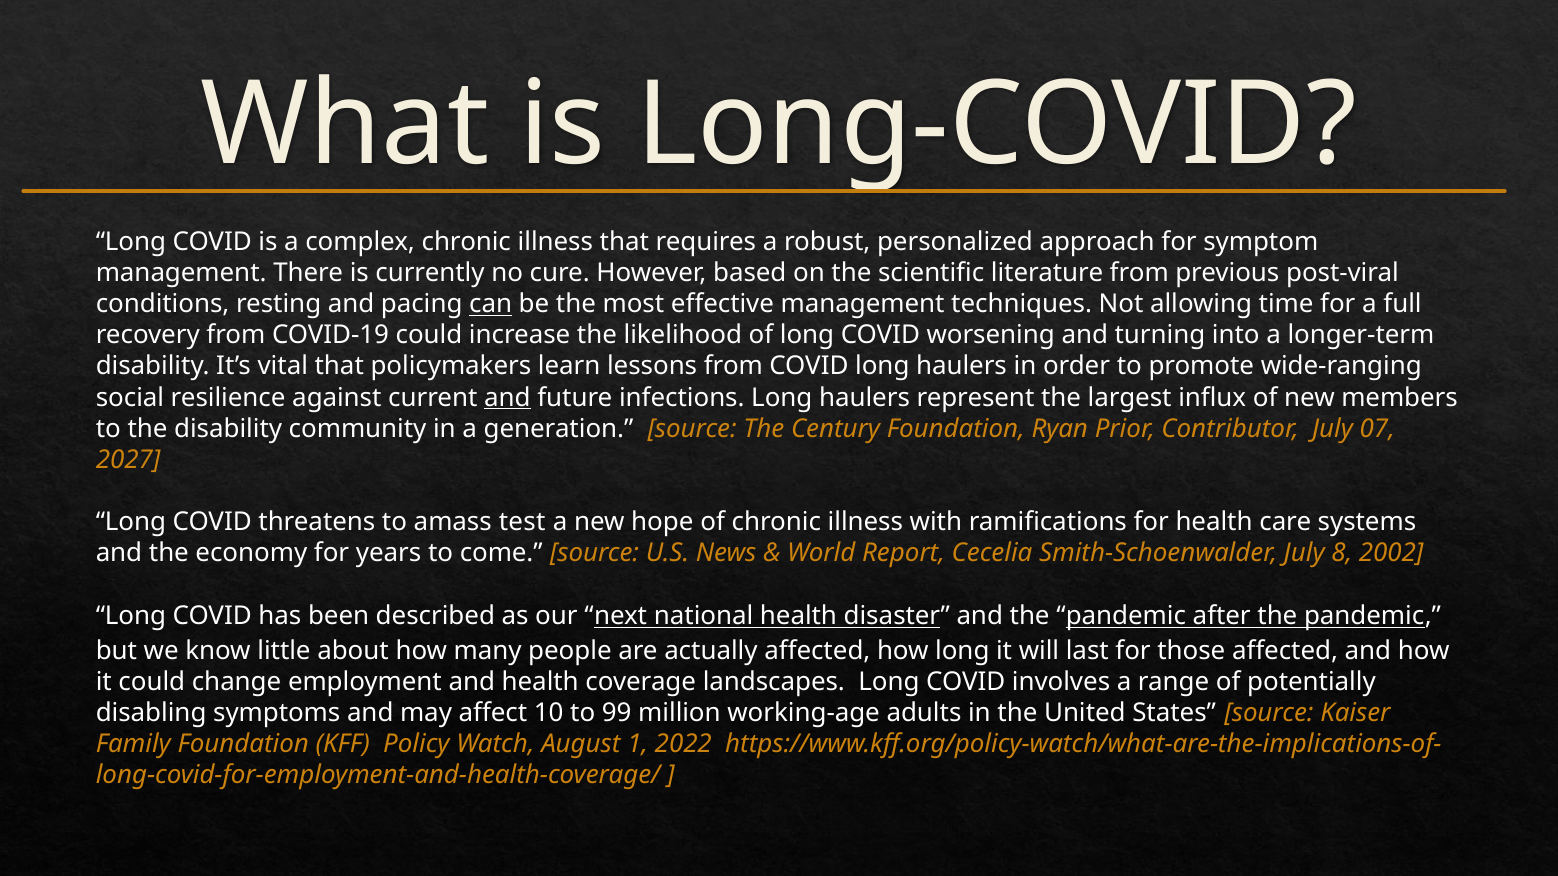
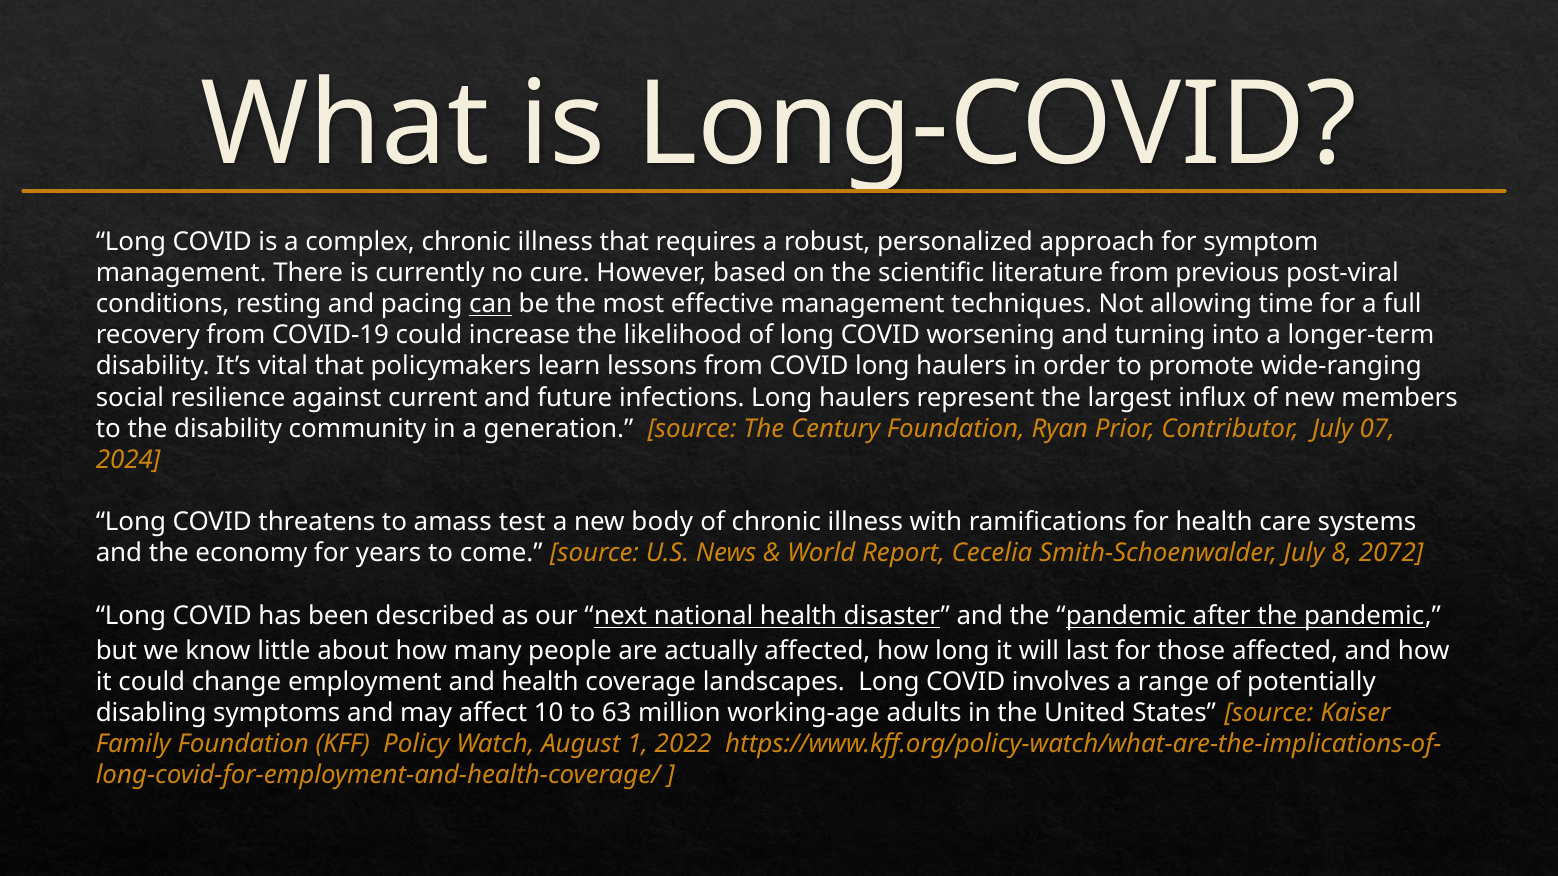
and underline: present -> none (507, 398)
2027: 2027 -> 2024 (128, 460)
hope: hope -> body (662, 522)
2002: 2002 -> 2072 (1391, 553)
99: 99 -> 63 (617, 713)
